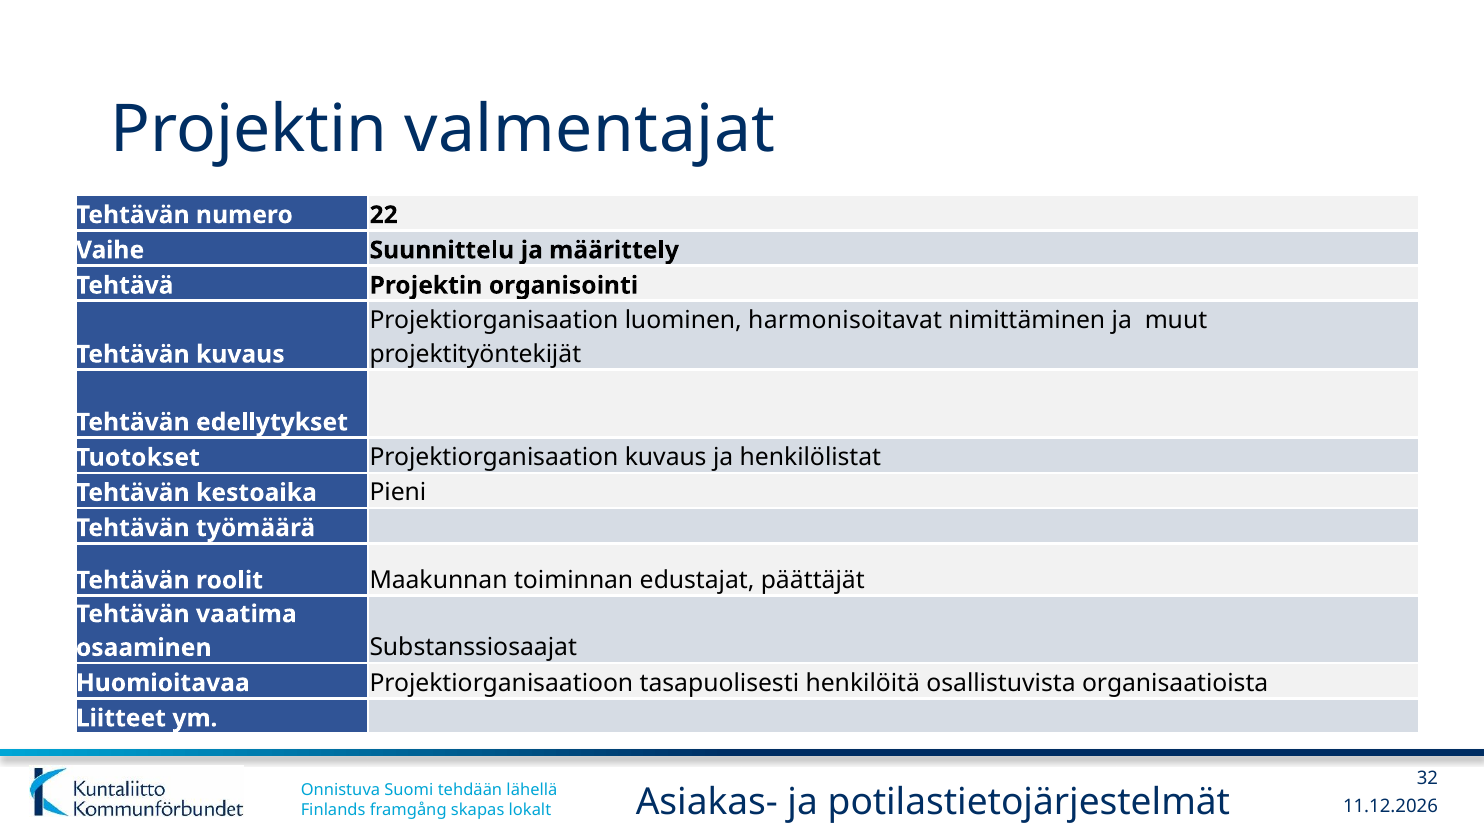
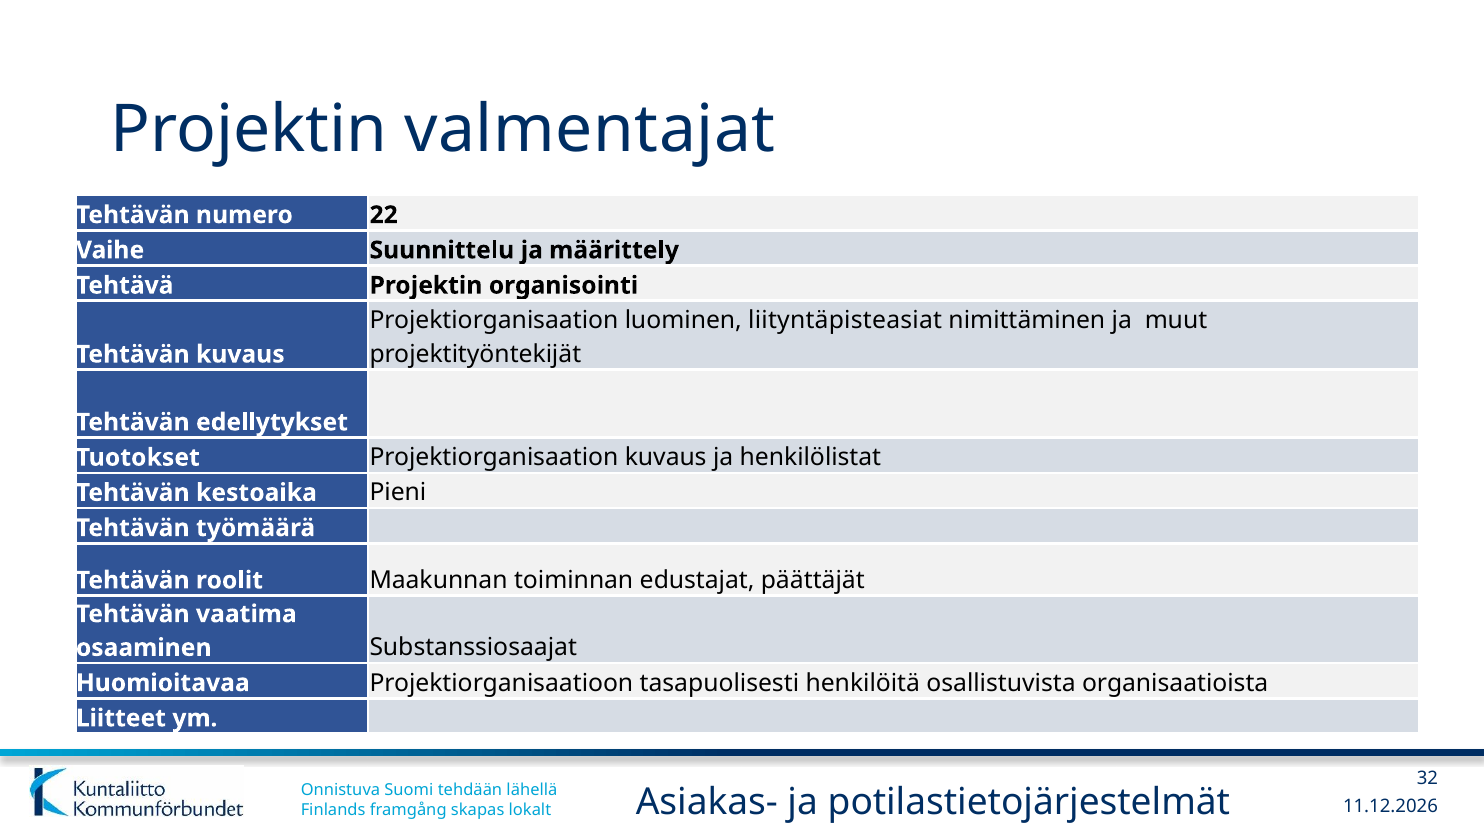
harmonisoitavat: harmonisoitavat -> liityntäpisteasiat (845, 321)
